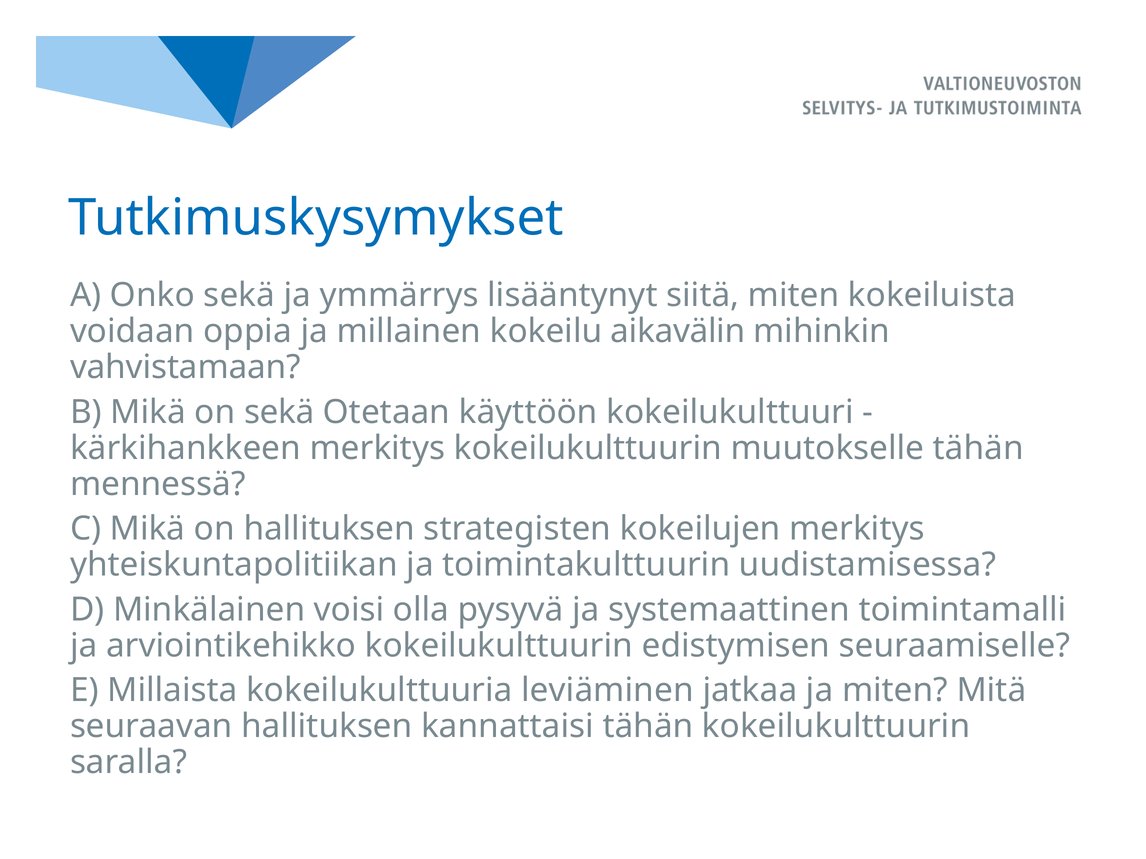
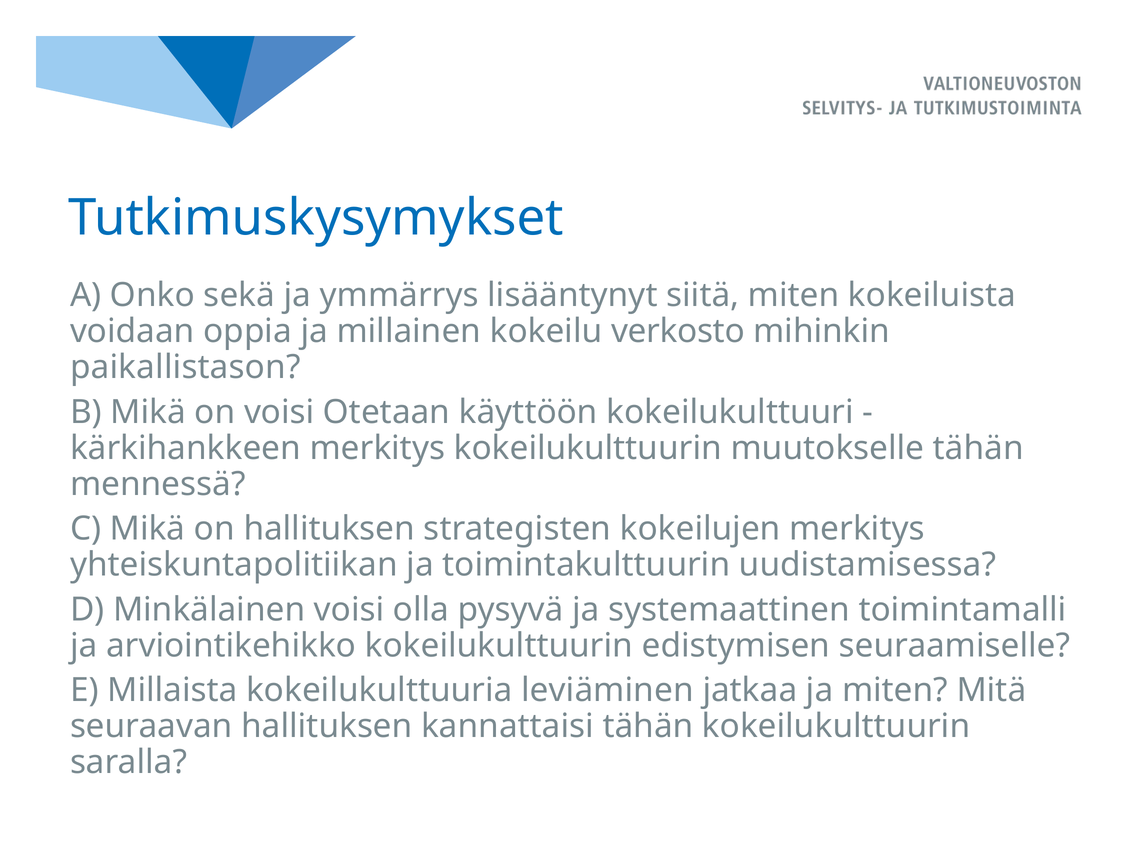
aikavälin: aikavälin -> verkosto (678, 332)
vahvistamaan: vahvistamaan -> paikallistason (185, 368)
on sekä: sekä -> voisi (279, 412)
